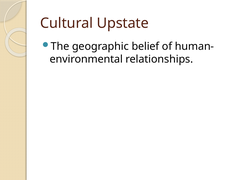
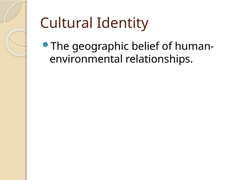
Upstate: Upstate -> Identity (123, 23)
